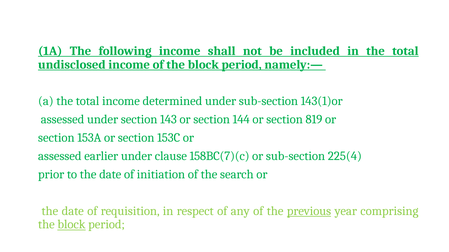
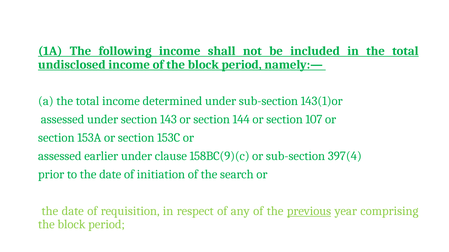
819: 819 -> 107 (314, 120)
158BC(7)(c: 158BC(7)(c -> 158BC(9)(c (220, 156)
225(4: 225(4 -> 397(4 (345, 156)
block underline: present -> none (71, 225)
